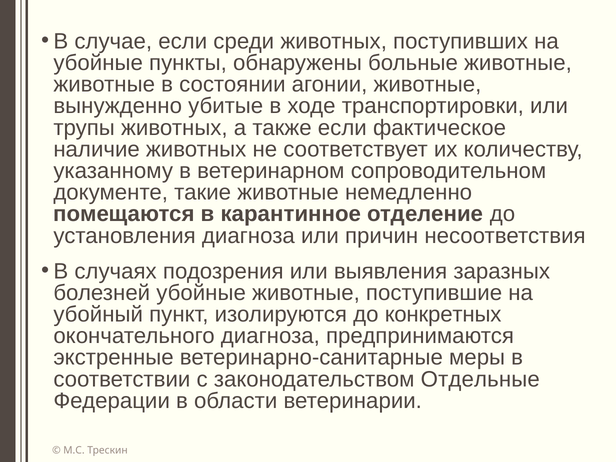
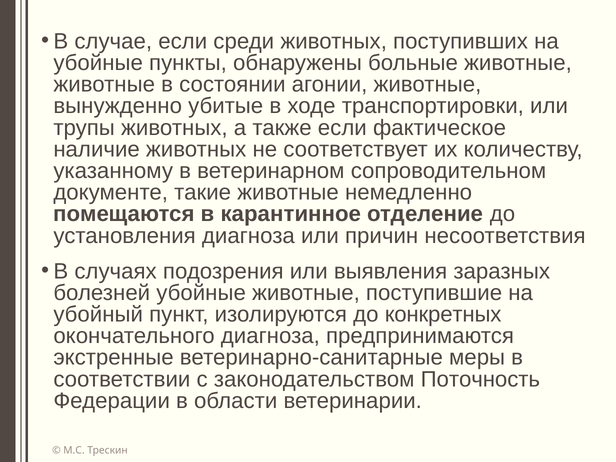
Отдельные: Отдельные -> Поточность (480, 379)
